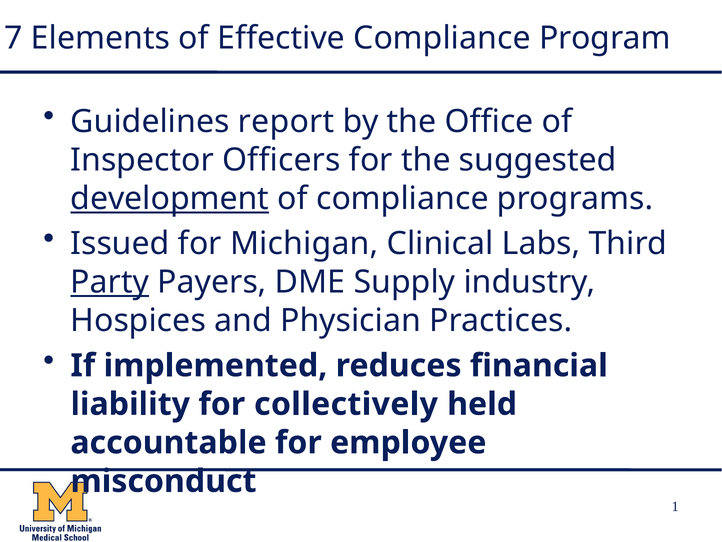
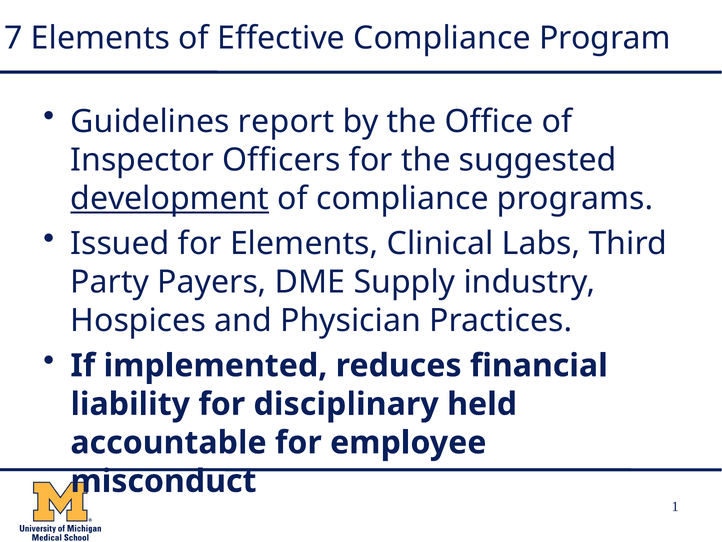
for Michigan: Michigan -> Elements (304, 243)
Party underline: present -> none (110, 282)
collectively: collectively -> disciplinary (346, 404)
